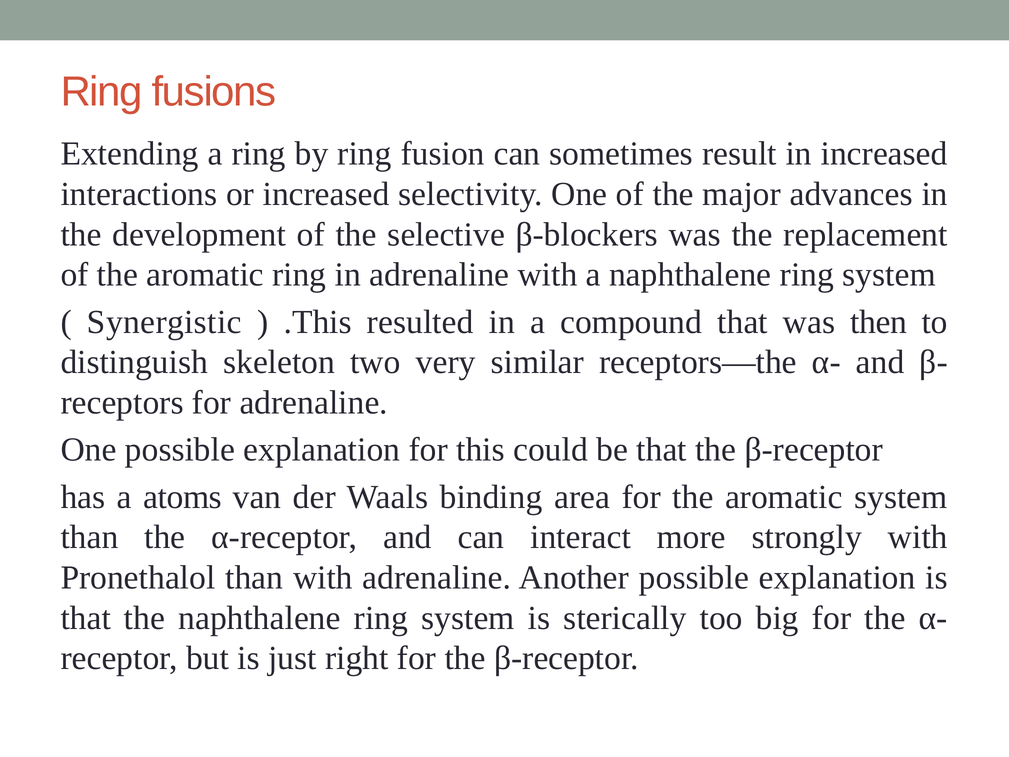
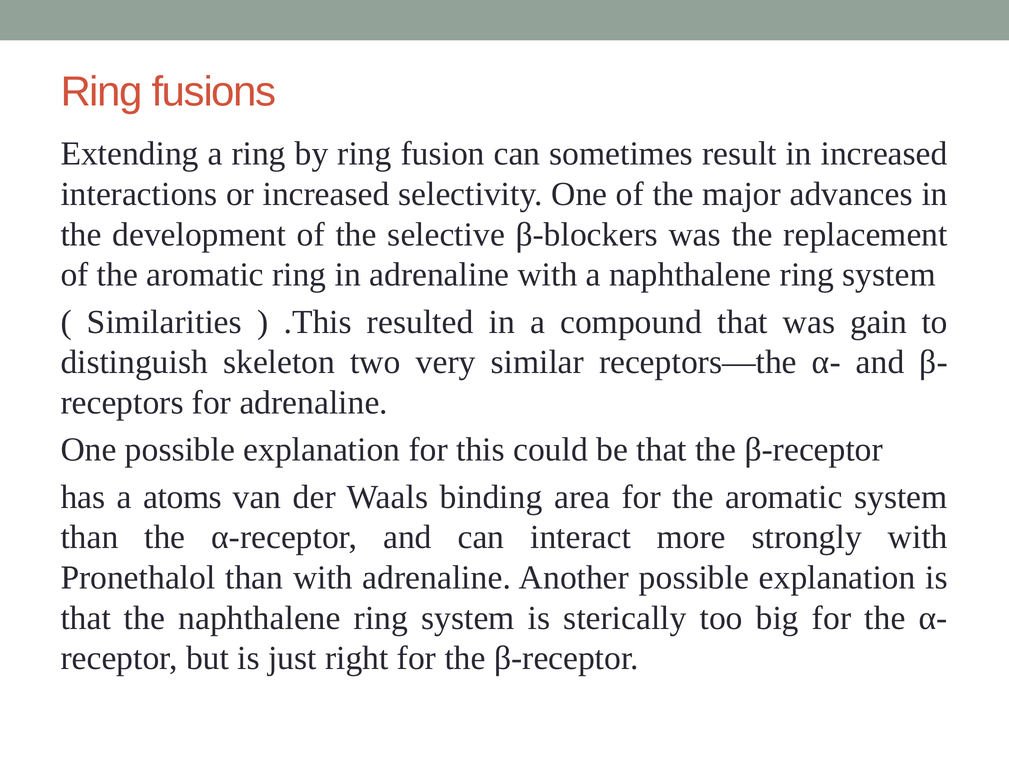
Synergistic: Synergistic -> Similarities (164, 322)
then: then -> gain (879, 322)
